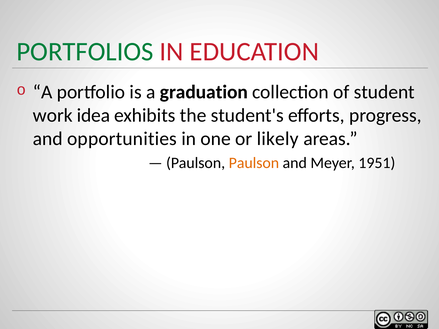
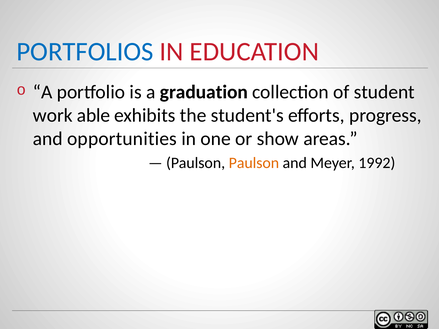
PORTFOLIOS colour: green -> blue (85, 52)
idea: idea -> able (93, 116)
likely: likely -> show (278, 139)
1951: 1951 -> 1992 (377, 163)
